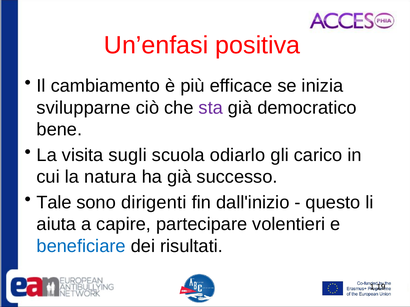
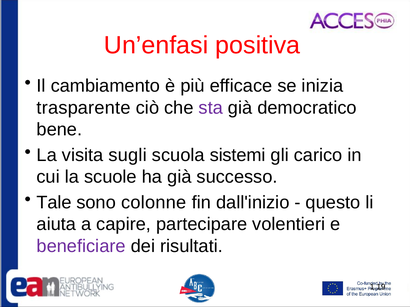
svilupparne: svilupparne -> trasparente (84, 108)
odiarlo: odiarlo -> sistemi (238, 155)
natura: natura -> scuole (110, 177)
dirigenti: dirigenti -> colonne (154, 203)
beneficiare colour: blue -> purple (81, 246)
